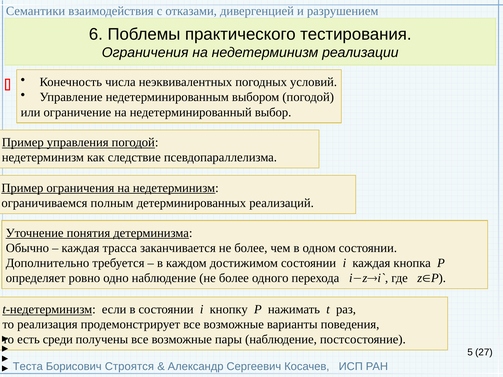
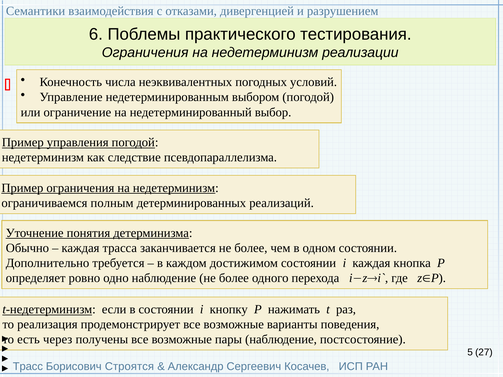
среди: среди -> через (58, 340)
Теста: Теста -> Трасс (28, 367)
